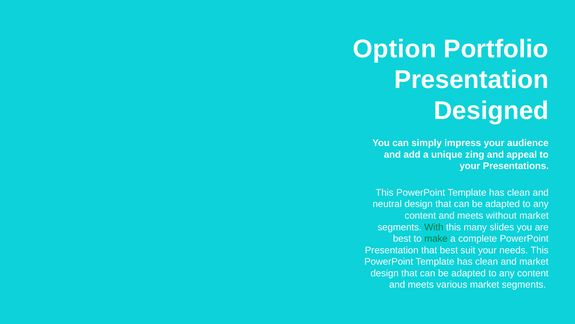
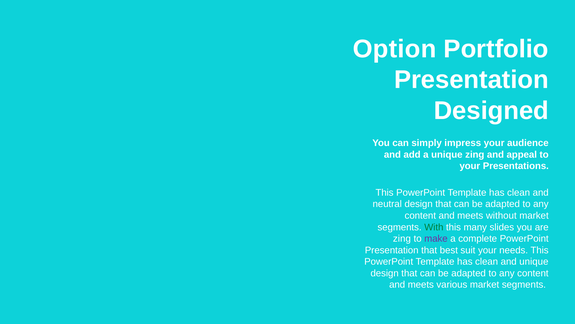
best: best -> zing (402, 238)
make colour: green -> purple (436, 238)
and market: market -> unique (534, 261)
